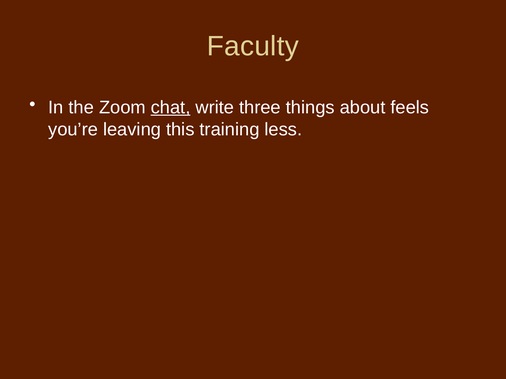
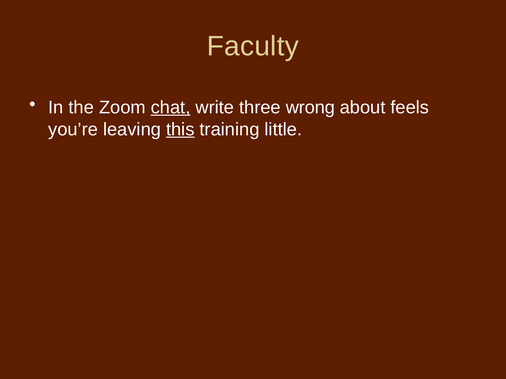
things: things -> wrong (310, 108)
this underline: none -> present (180, 130)
less: less -> little (283, 130)
